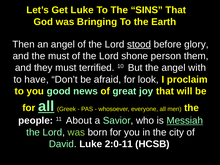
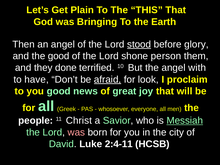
Get Luke: Luke -> Plain (82, 10)
SINS: SINS -> THIS (147, 10)
the must: must -> good (59, 56)
they must: must -> done (66, 68)
afraid underline: none -> present (108, 79)
all underline: present -> none (46, 106)
About: About -> Christ (79, 121)
was colour: light green -> pink (76, 132)
2:0-11: 2:0-11 -> 2:4-11 (119, 144)
